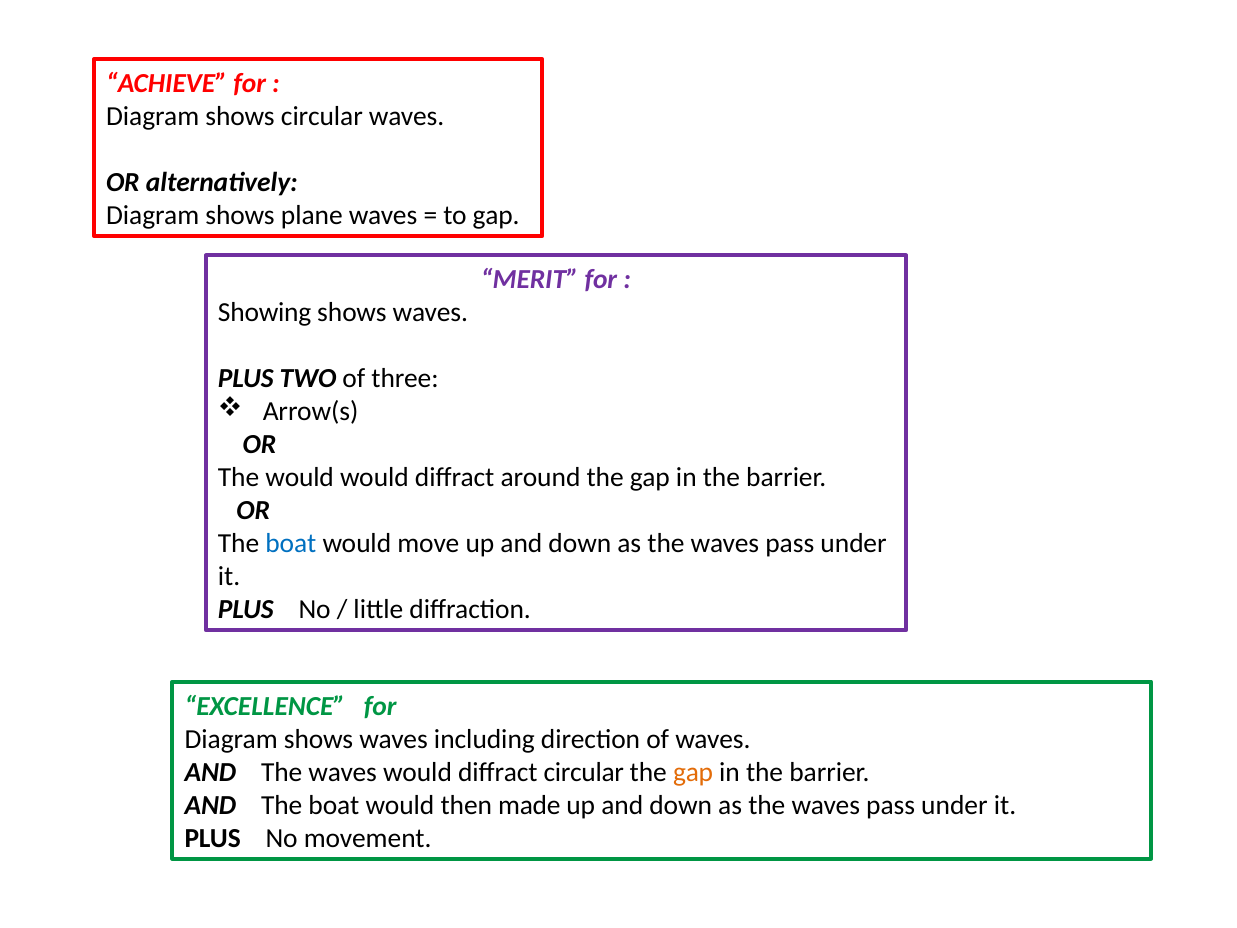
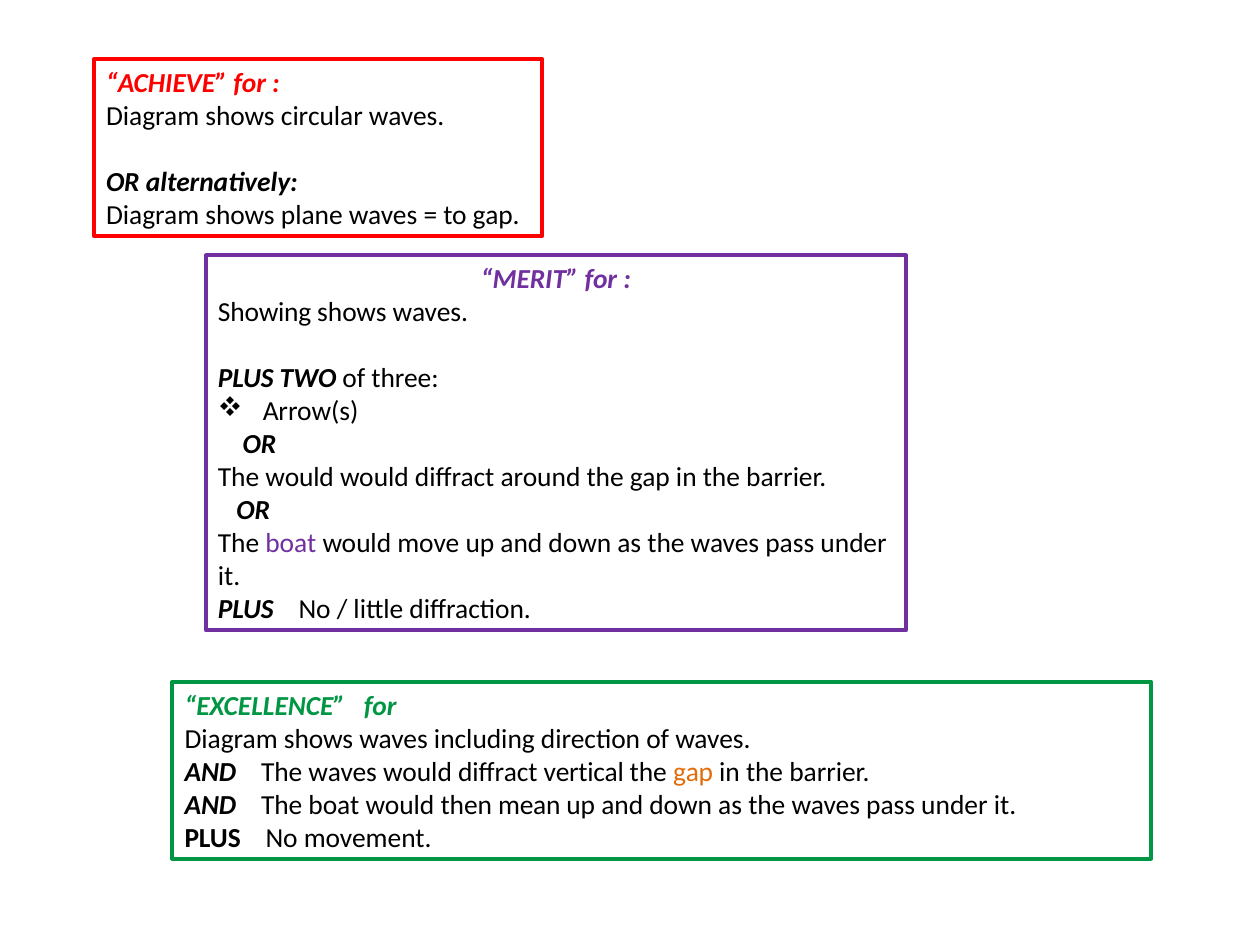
boat colour: blue -> purple (291, 544)
diffract circular: circular -> vertical (584, 772)
made: made -> mean (529, 805)
